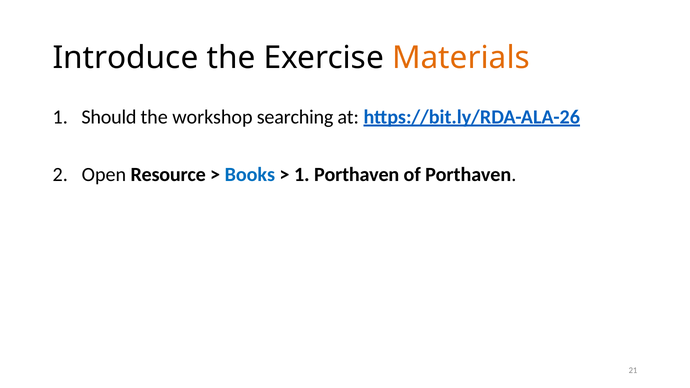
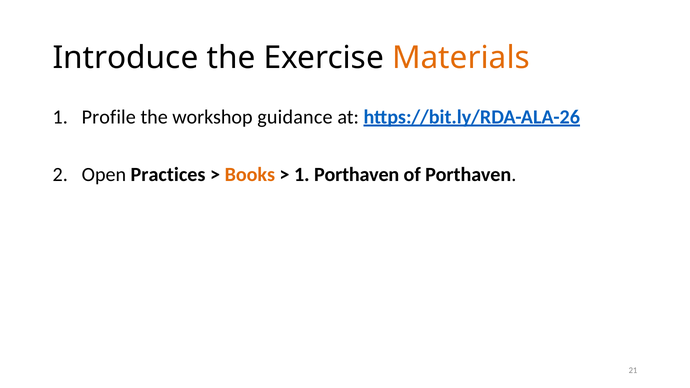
Should: Should -> Profile (109, 117)
searching: searching -> guidance (295, 117)
Resource: Resource -> Practices (168, 175)
Books colour: blue -> orange (250, 175)
